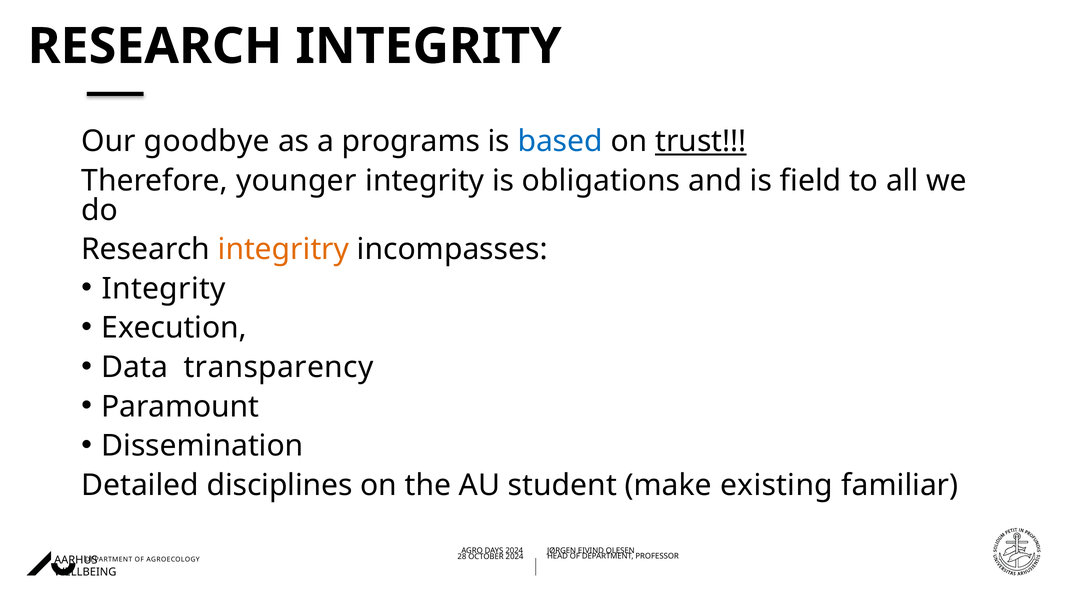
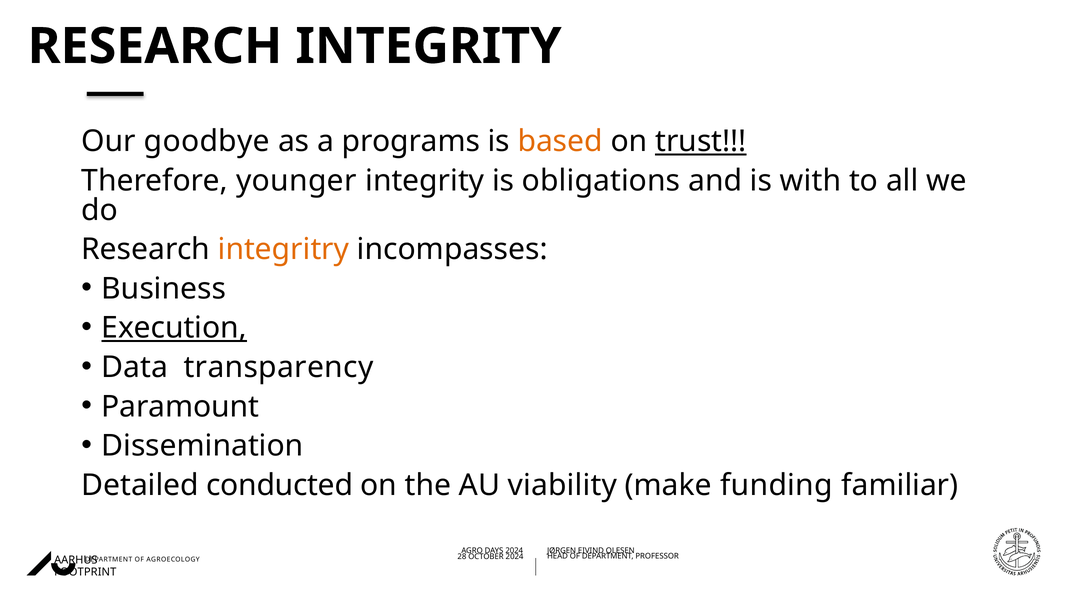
based colour: blue -> orange (560, 141)
field: field -> with (811, 181)
Integrity: Integrity -> Business (164, 288)
Execution underline: none -> present (174, 328)
disciplines: disciplines -> conducted (280, 485)
student: student -> viability (562, 485)
existing: existing -> funding (777, 485)
WELLBEING: WELLBEING -> FOOTPRINT (85, 572)
